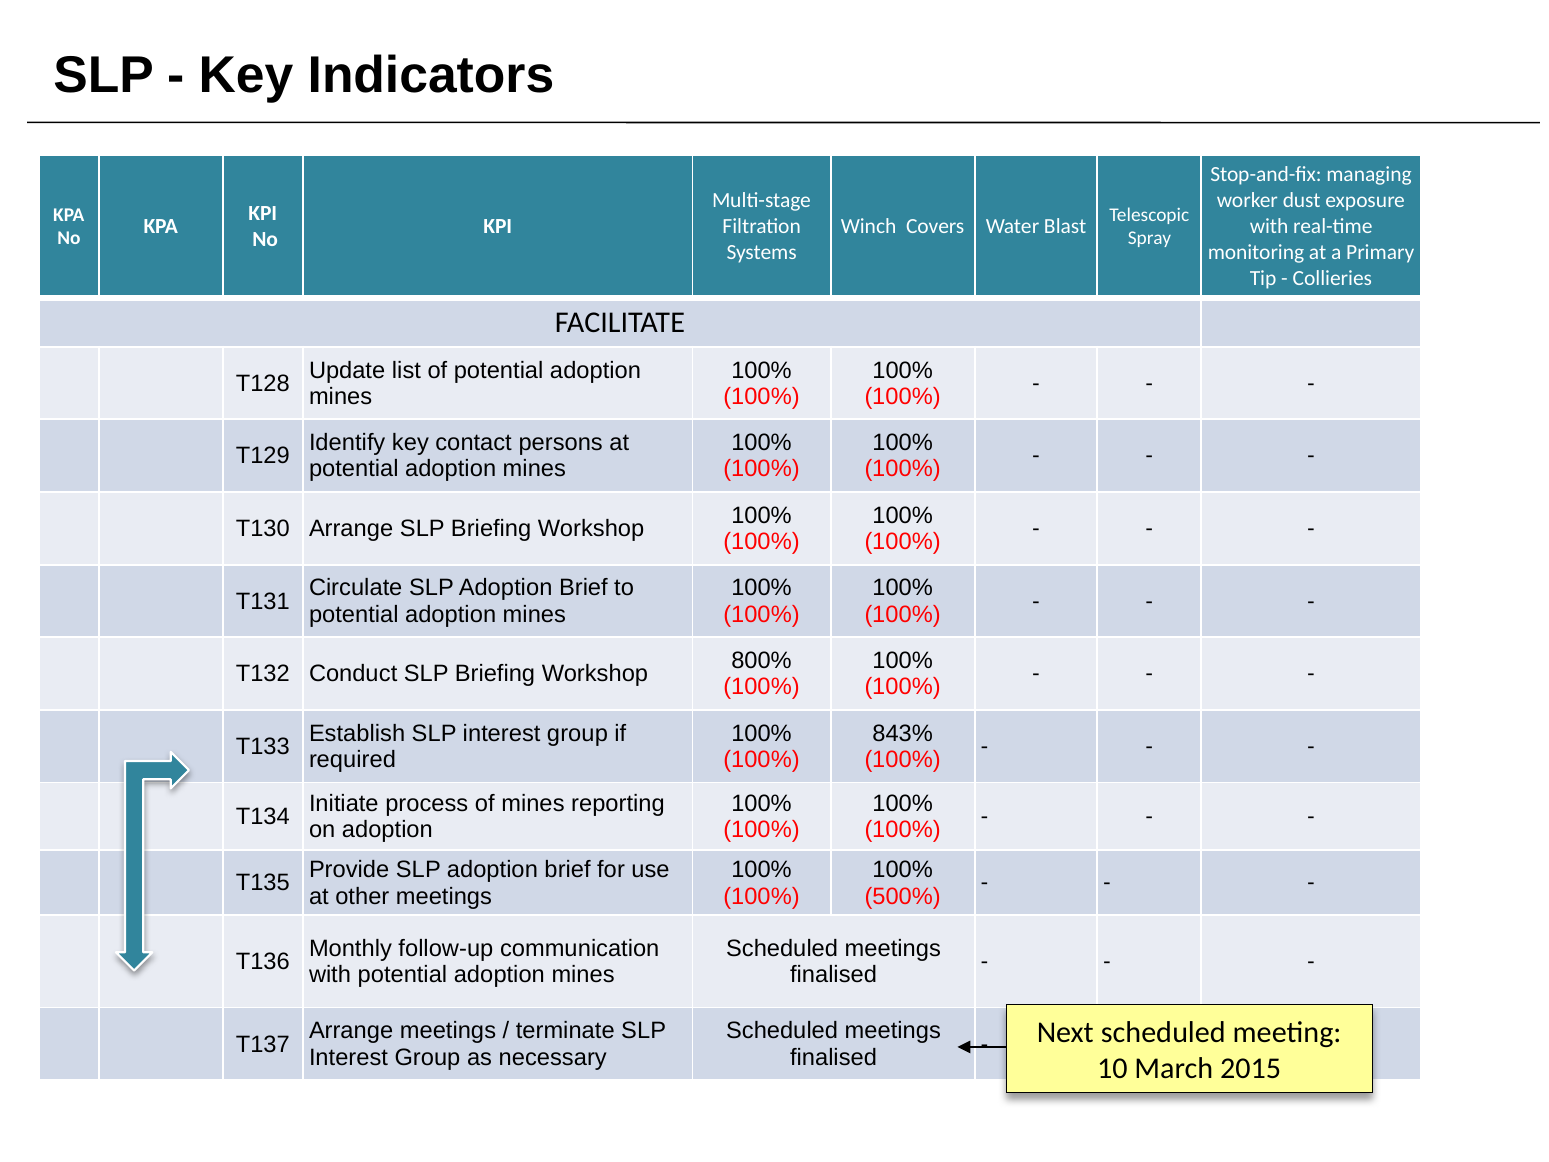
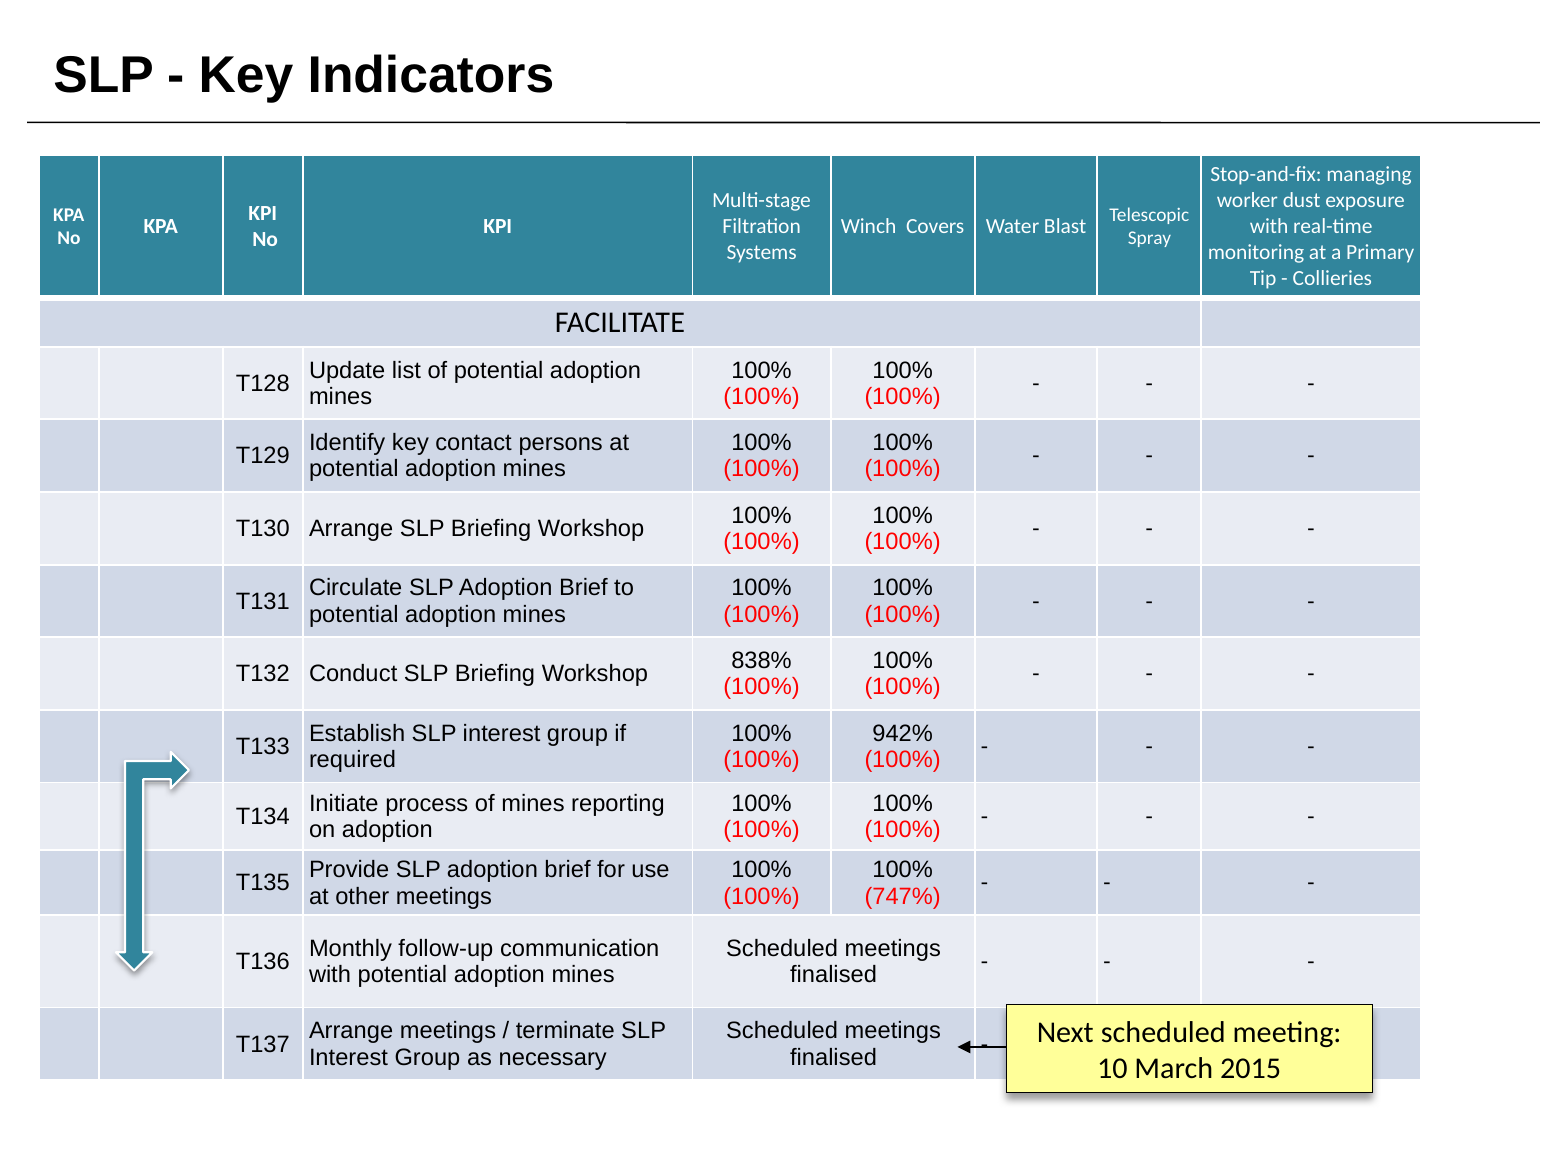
800%: 800% -> 838% (762, 661)
843%: 843% -> 942% (903, 733)
500%: 500% -> 747% (903, 896)
